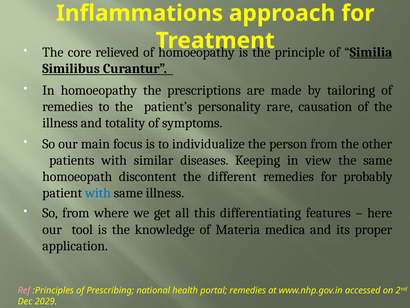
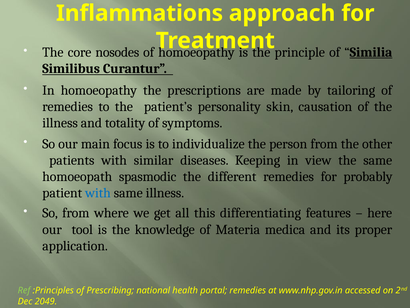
relieved: relieved -> nosodes (117, 52)
rare: rare -> skin (280, 106)
discontent: discontent -> spasmodic (148, 176)
Ref colour: pink -> light green (24, 290)
2029: 2029 -> 2049 (46, 301)
